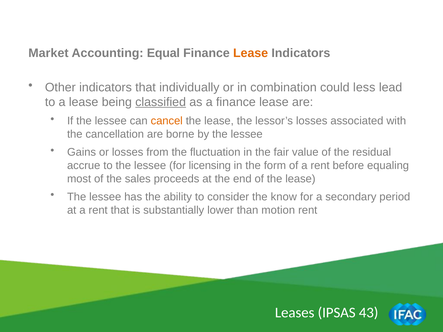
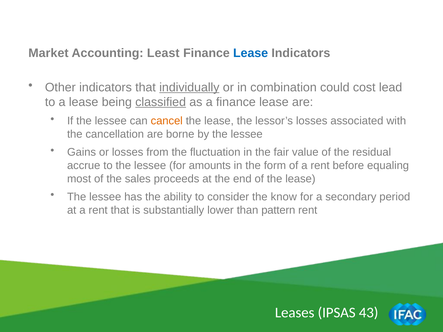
Equal: Equal -> Least (163, 53)
Lease colour: orange -> blue (251, 53)
individually underline: none -> present (189, 87)
less: less -> cost (364, 87)
licensing: licensing -> amounts (210, 166)
motion: motion -> pattern (278, 210)
